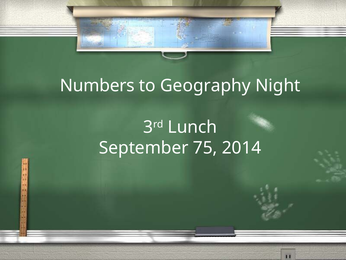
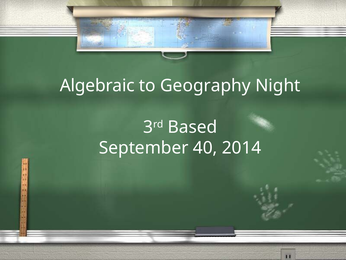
Numbers: Numbers -> Algebraic (97, 85)
Lunch: Lunch -> Based (192, 127)
75: 75 -> 40 (205, 148)
